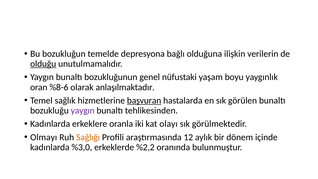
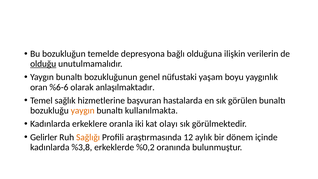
%8-6: %8-6 -> %6-6 (59, 87)
başvuran underline: present -> none (144, 100)
yaygın colour: purple -> orange (83, 110)
tehlikesinden: tehlikesinden -> kullanılmakta (151, 110)
Olmayı: Olmayı -> Gelirler (44, 137)
%3,0: %3,0 -> %3,8 (82, 147)
%2,2: %2,2 -> %0,2 (145, 147)
